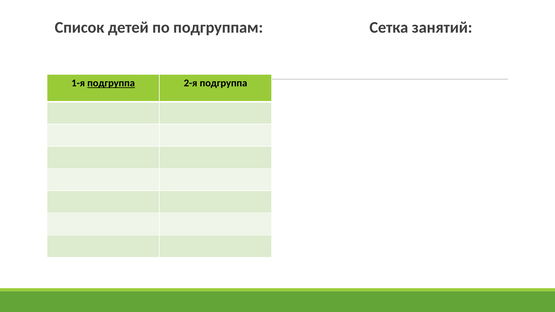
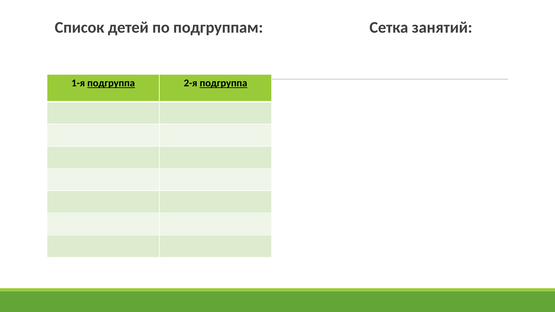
подгруппа underline: none -> present (223, 83)
